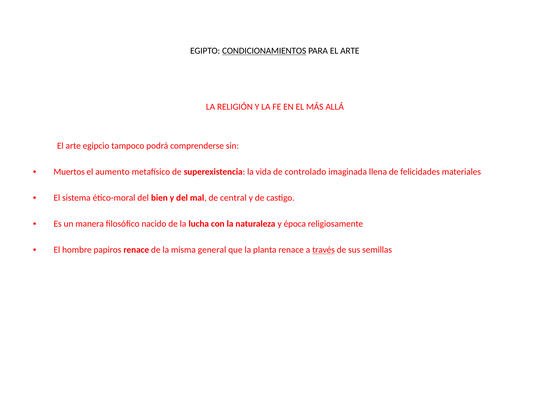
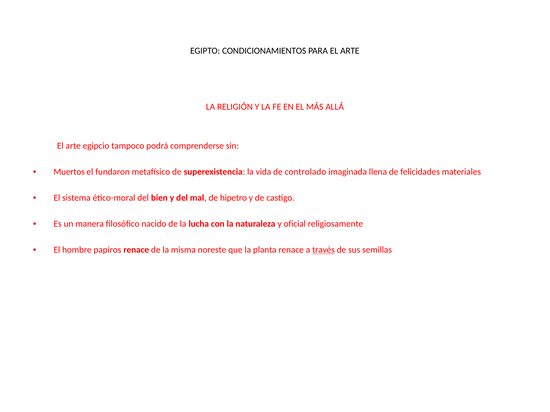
CONDICIONAMIENTOS underline: present -> none (264, 51)
aumento: aumento -> fundaron (113, 172)
central: central -> hipetro (233, 198)
época: época -> oficial (295, 224)
general: general -> noreste (212, 250)
